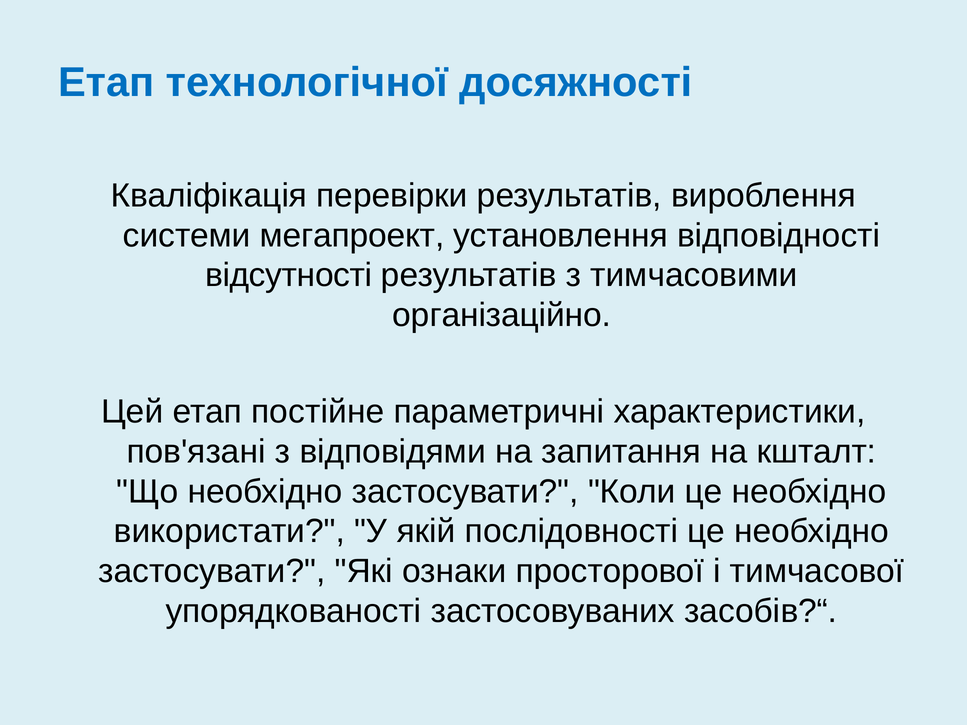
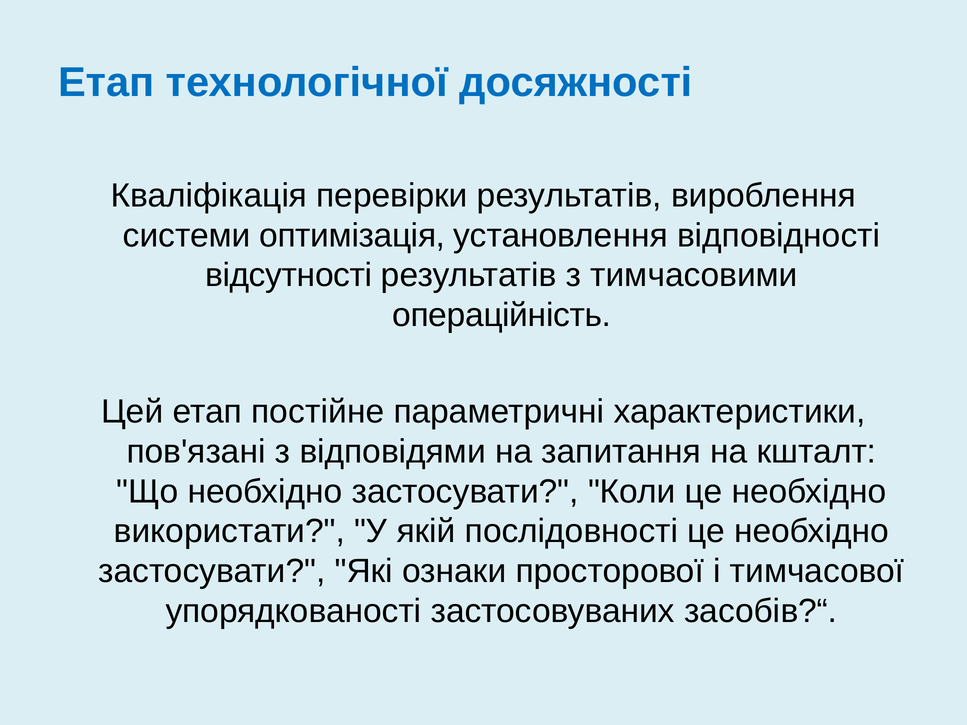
мегапроект: мегапроект -> оптимізація (352, 236)
організаційно: організаційно -> операційність (502, 315)
